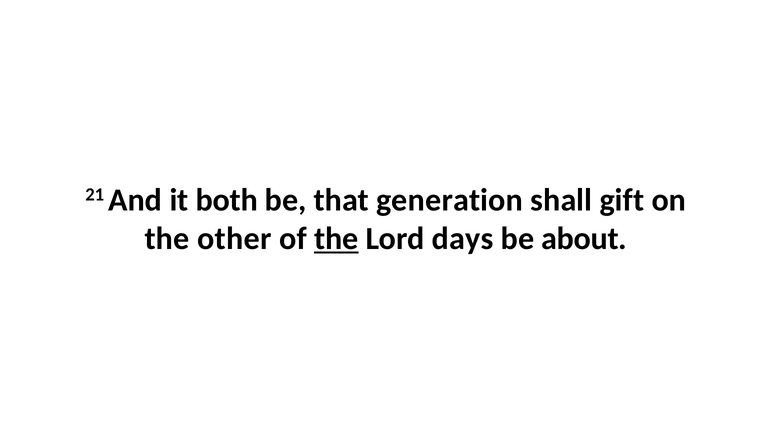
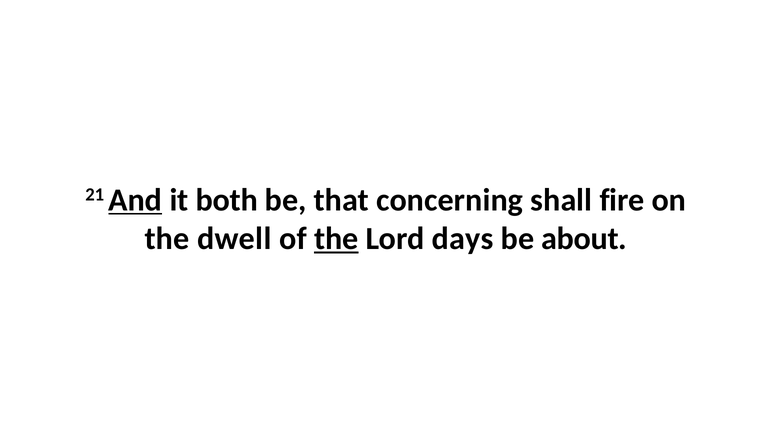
And underline: none -> present (135, 200)
generation: generation -> concerning (450, 200)
gift: gift -> fire (622, 200)
other: other -> dwell (234, 239)
